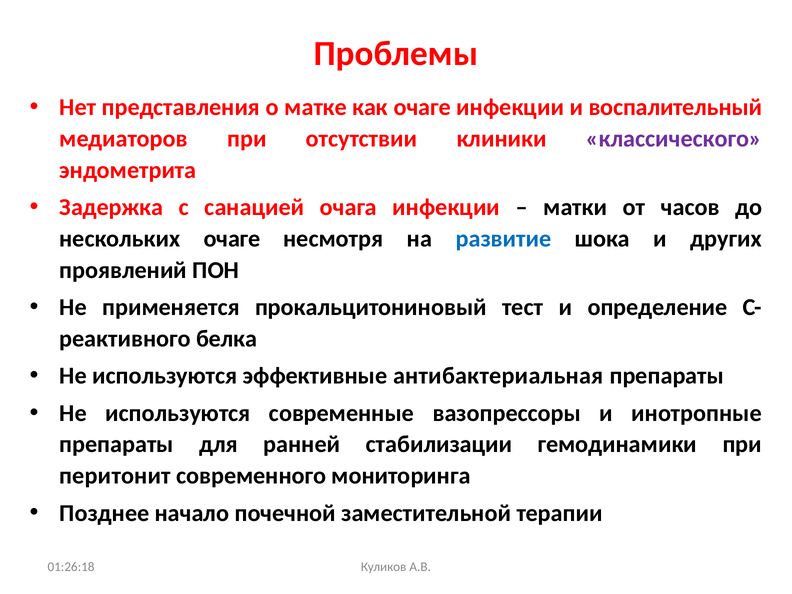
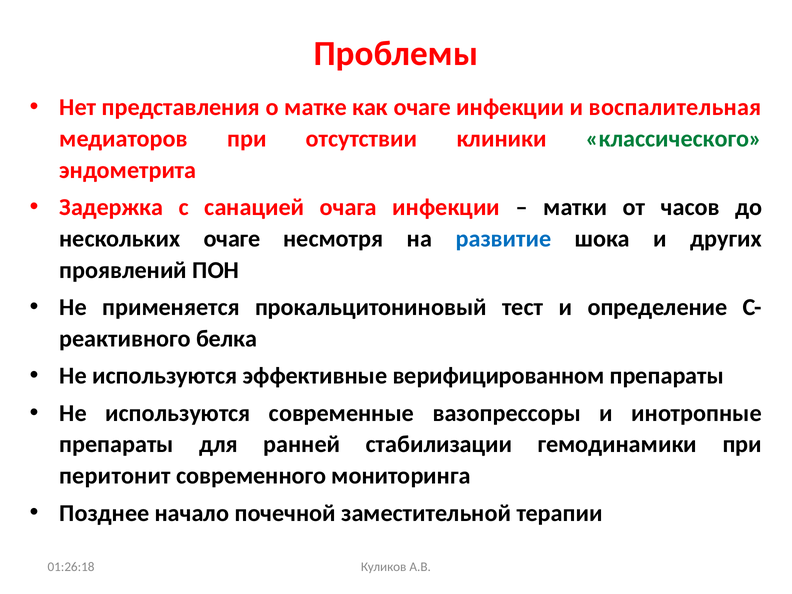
воспалительный: воспалительный -> воспалительная (675, 107)
классического colour: purple -> green (674, 139)
антибактериальная: антибактериальная -> верифицированном (499, 376)
